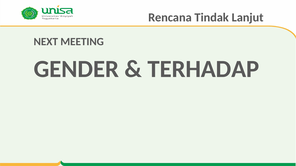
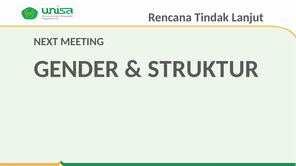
TERHADAP: TERHADAP -> STRUKTUR (203, 69)
